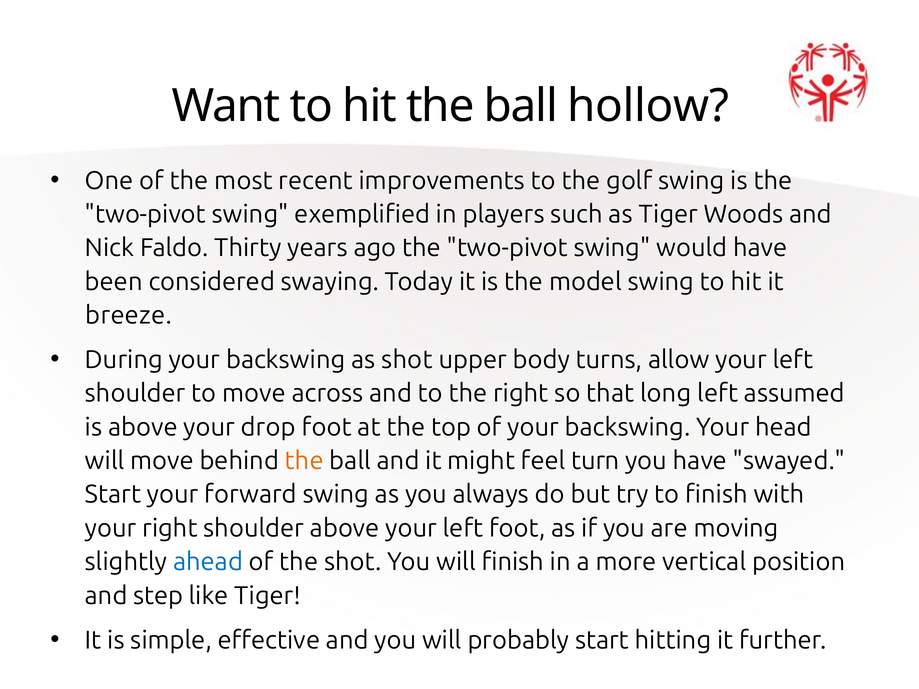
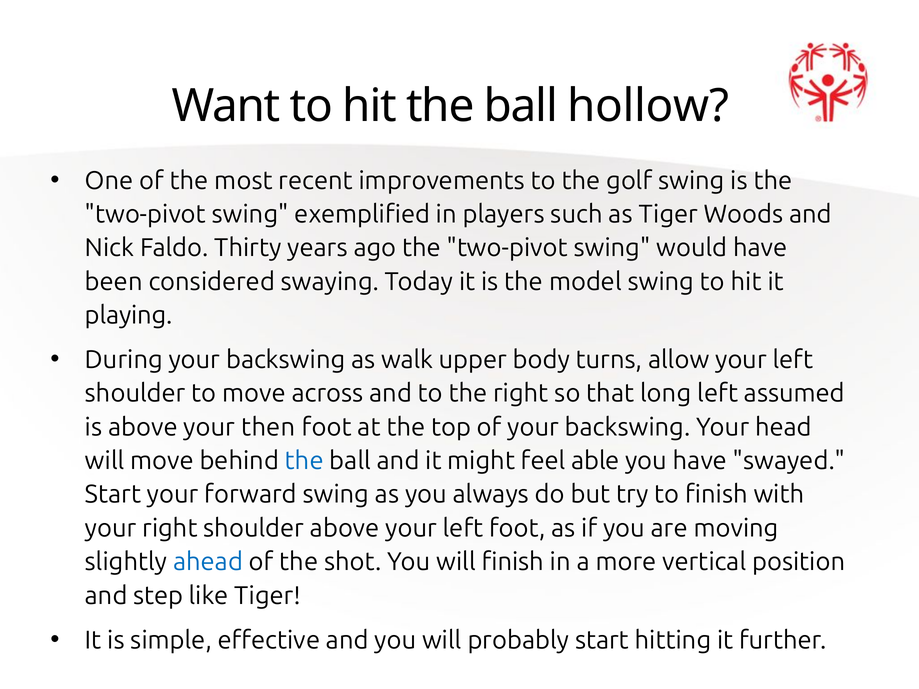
breeze: breeze -> playing (129, 315)
as shot: shot -> walk (407, 360)
drop: drop -> then (268, 427)
the colour: orange -> blue (304, 461)
turn: turn -> able (596, 461)
